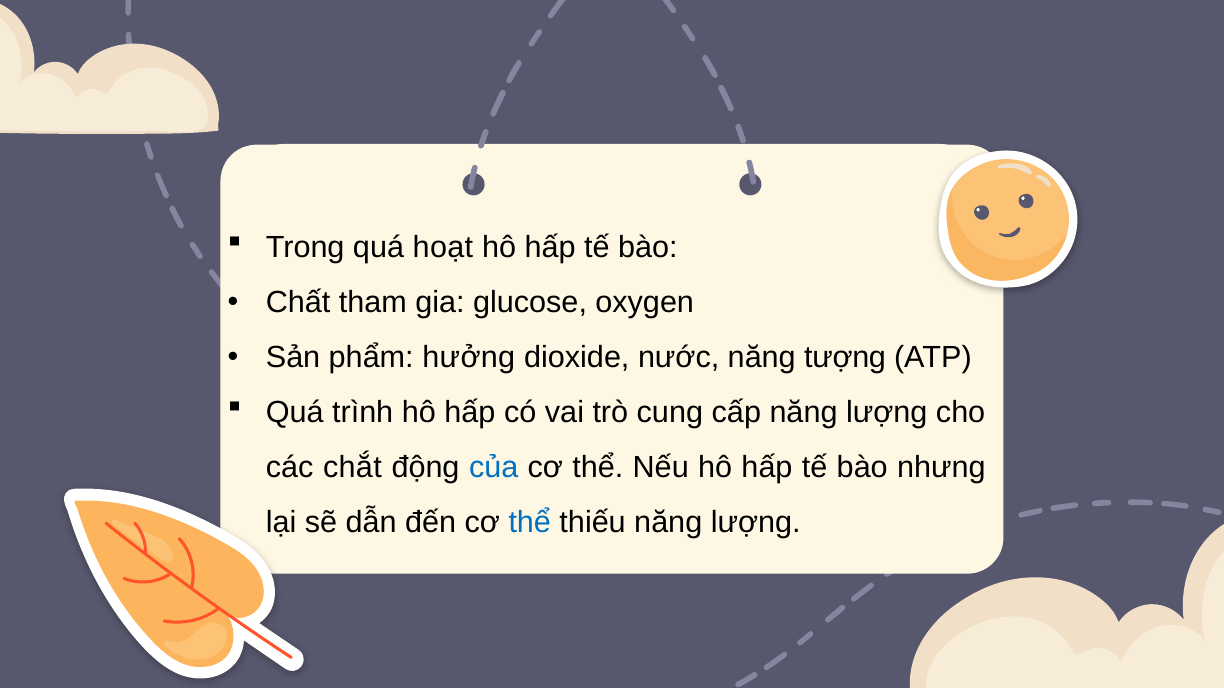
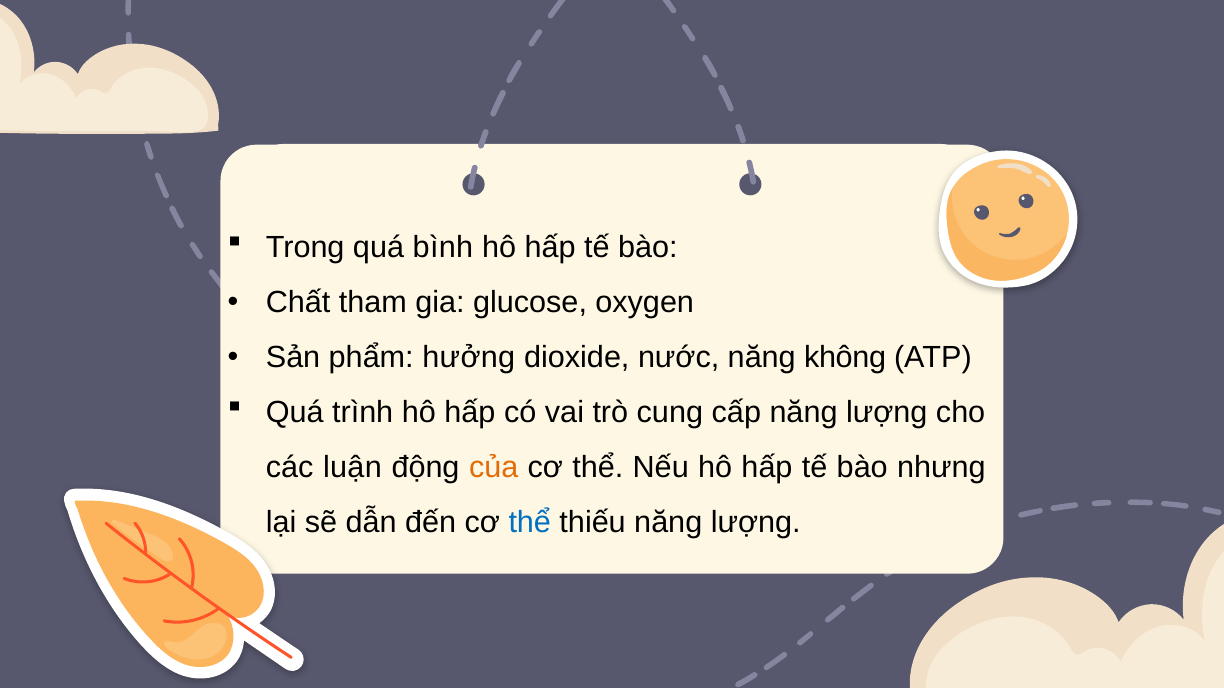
hoạt: hoạt -> bình (443, 248)
tượng: tượng -> không (845, 358)
chắt: chắt -> luận (352, 468)
của colour: blue -> orange (494, 468)
